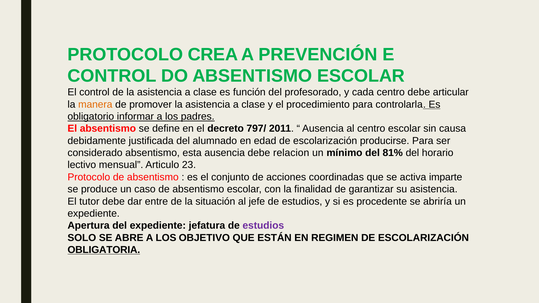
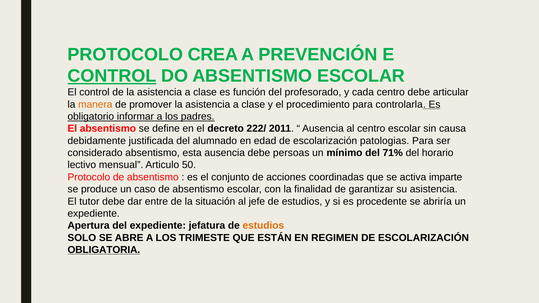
CONTROL underline: none -> present (112, 76)
797/: 797/ -> 222/ (256, 129)
producirse: producirse -> patologias (385, 141)
relacion: relacion -> persoas (291, 153)
81%: 81% -> 71% (393, 153)
23: 23 -> 50 (189, 165)
estudios colour: purple -> orange (263, 226)
OBJETIVO: OBJETIVO -> TRIMESTE (204, 238)
